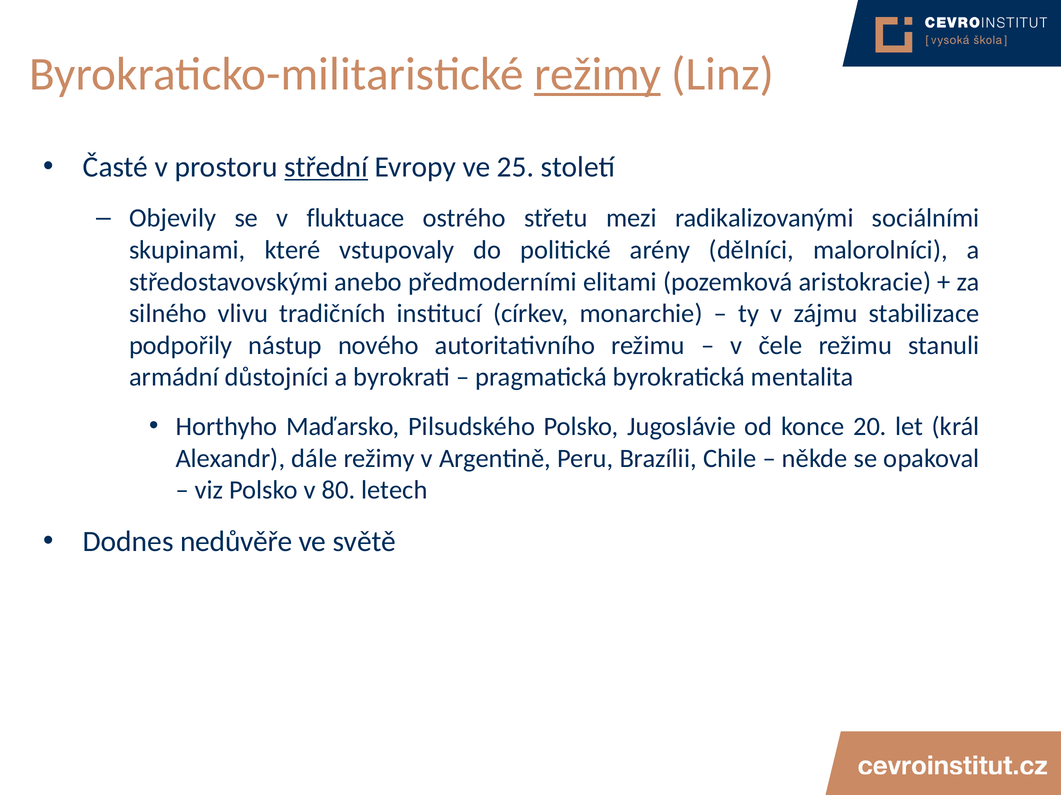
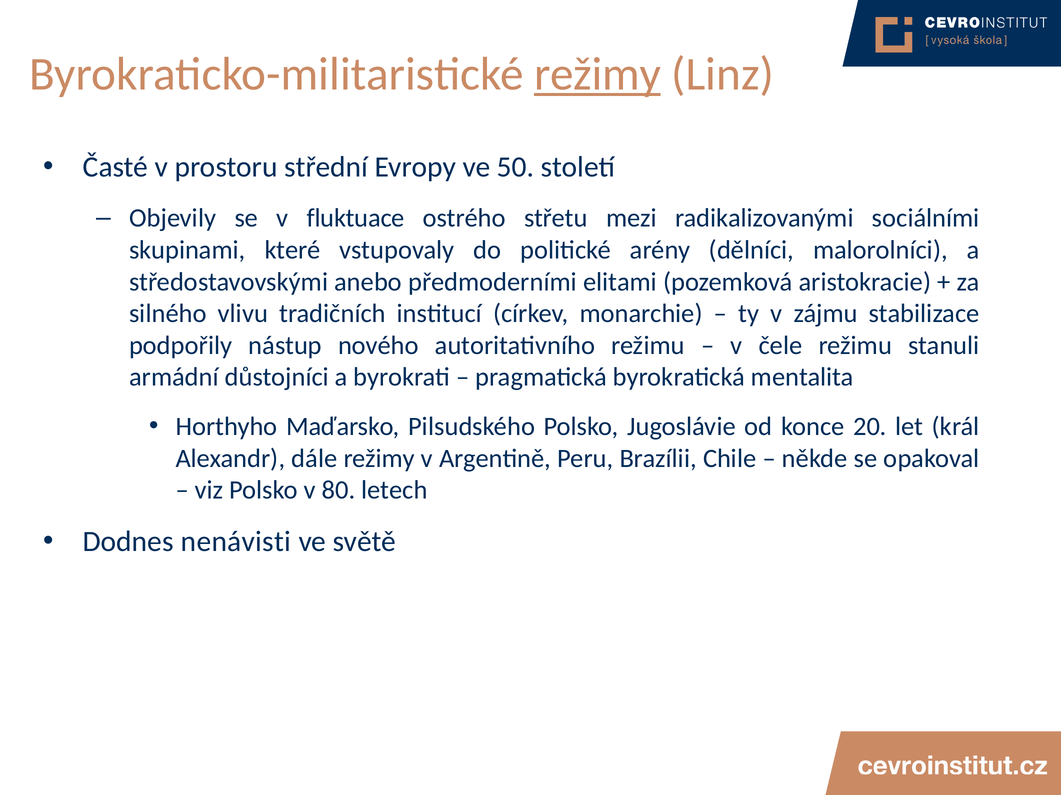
střední underline: present -> none (326, 167)
25: 25 -> 50 (516, 167)
nedůvěře: nedůvěře -> nenávisti (236, 542)
